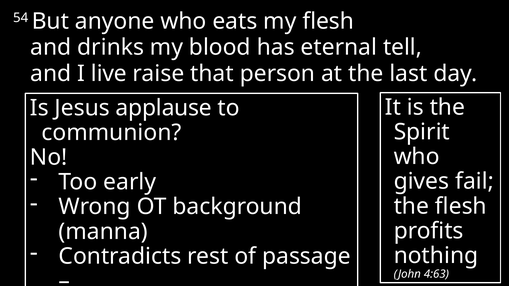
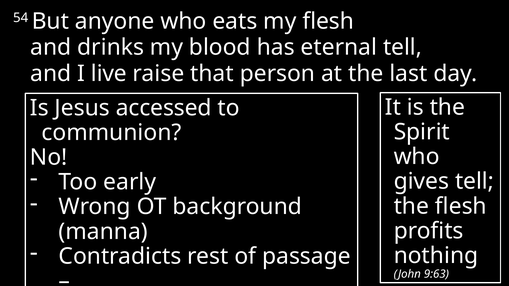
applause: applause -> accessed (164, 108)
gives fail: fail -> tell (475, 182)
4:63: 4:63 -> 9:63 (436, 274)
